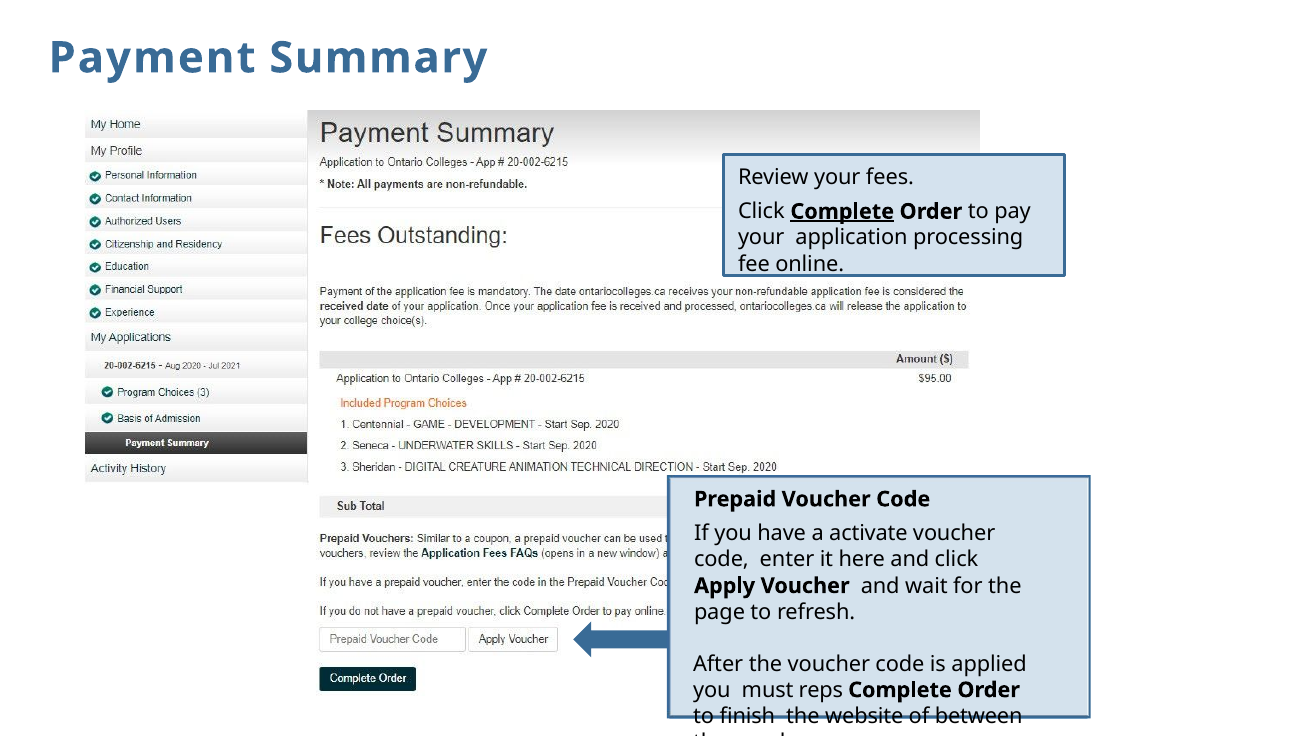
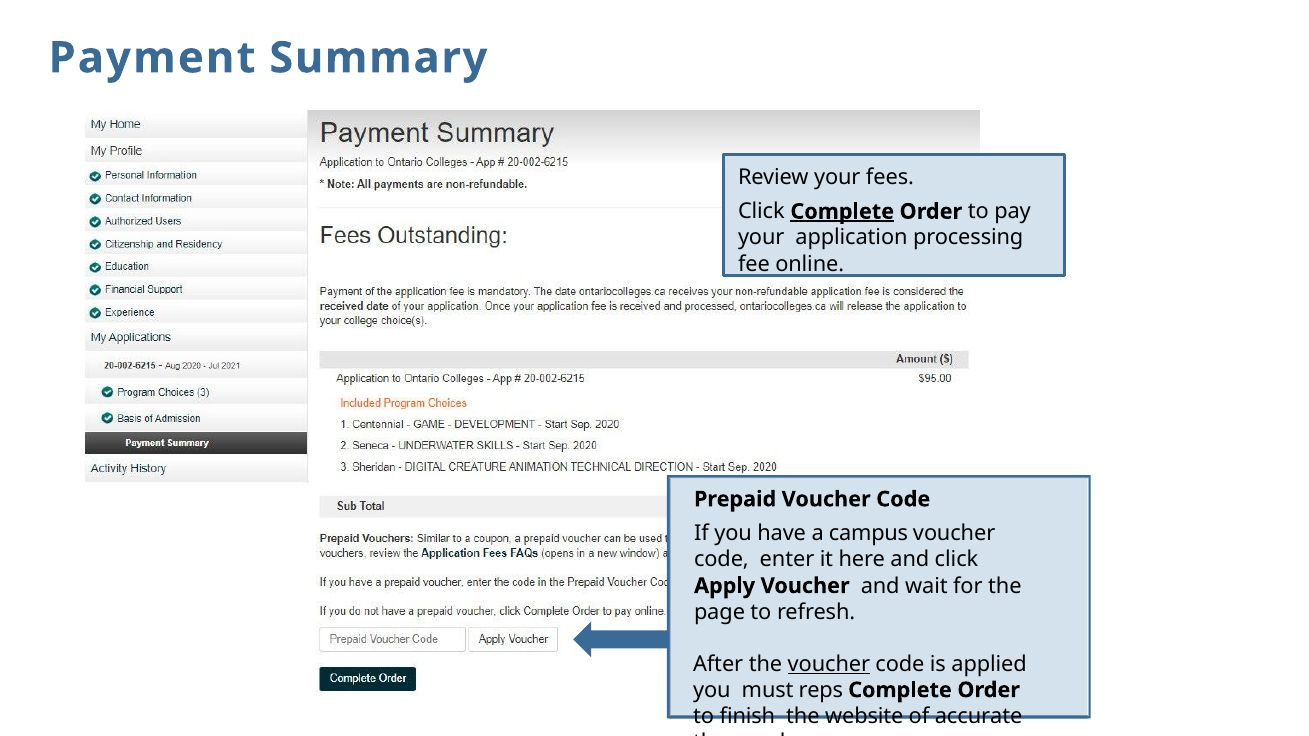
activate: activate -> campus (868, 534)
voucher underline: none -> present (829, 664)
between: between -> accurate (979, 716)
